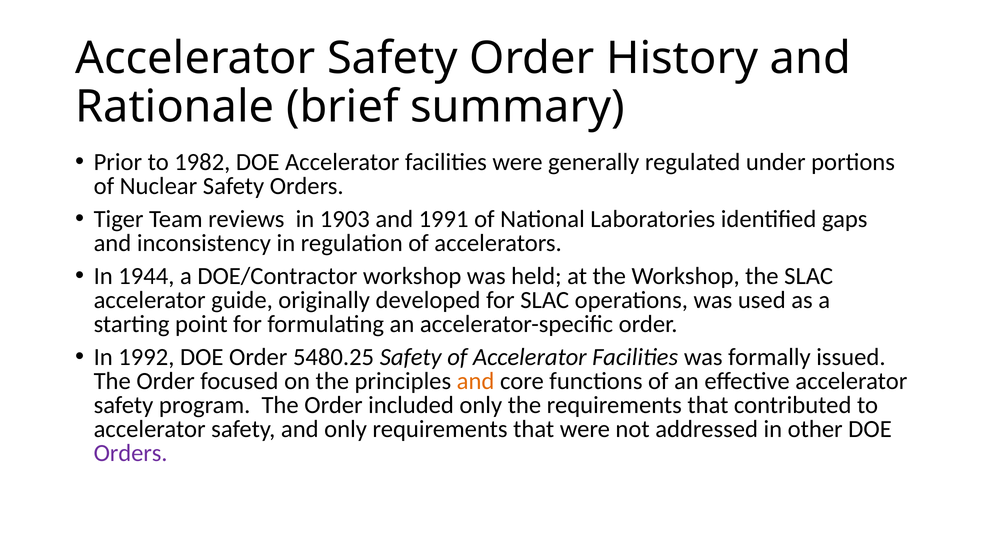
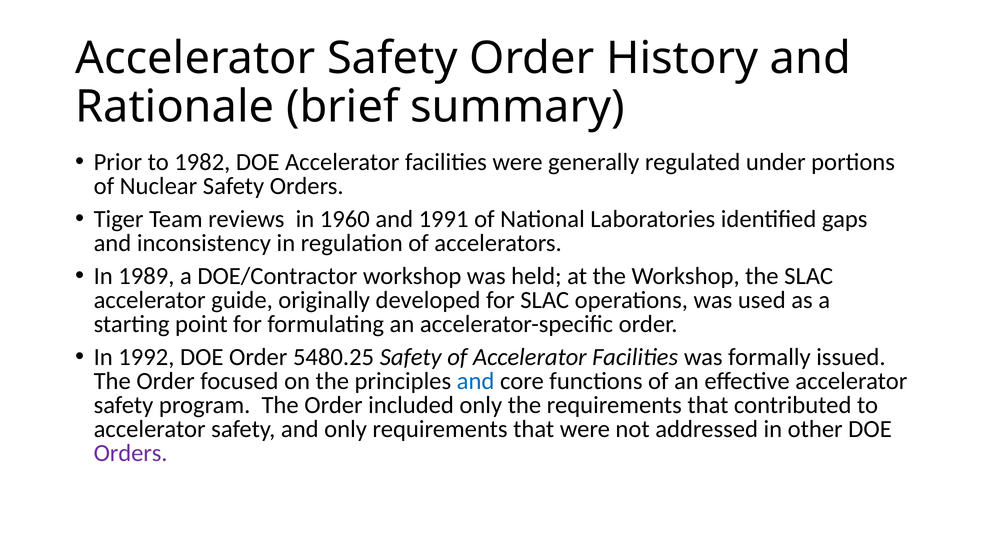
1903: 1903 -> 1960 (345, 220)
1944: 1944 -> 1989 (146, 277)
and colour: orange -> blue (476, 382)
